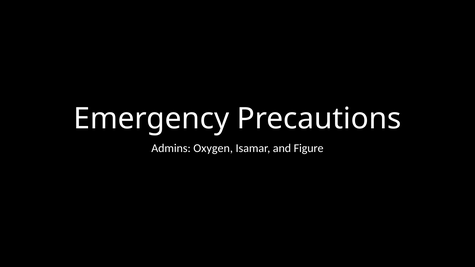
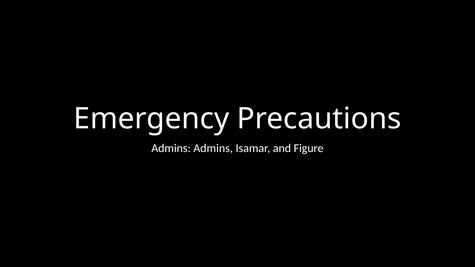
Admins Oxygen: Oxygen -> Admins (213, 148)
